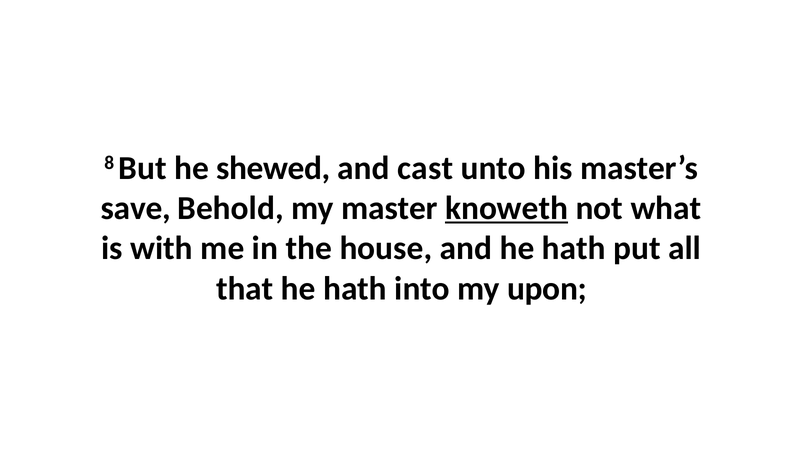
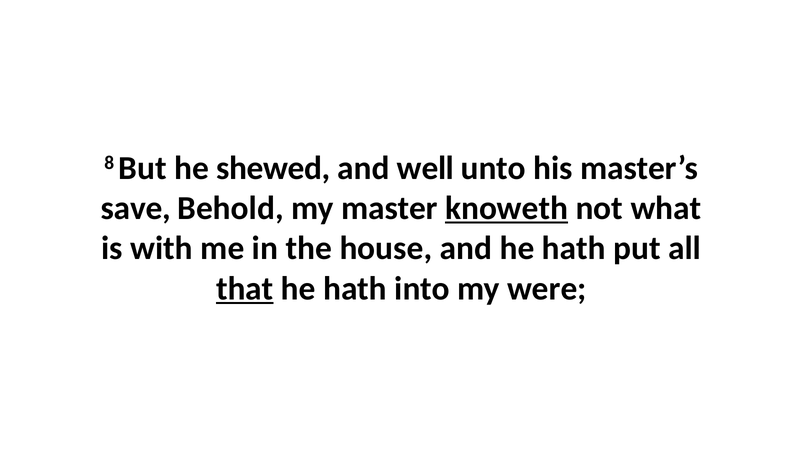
cast: cast -> well (425, 168)
that underline: none -> present (245, 288)
upon: upon -> were (547, 288)
